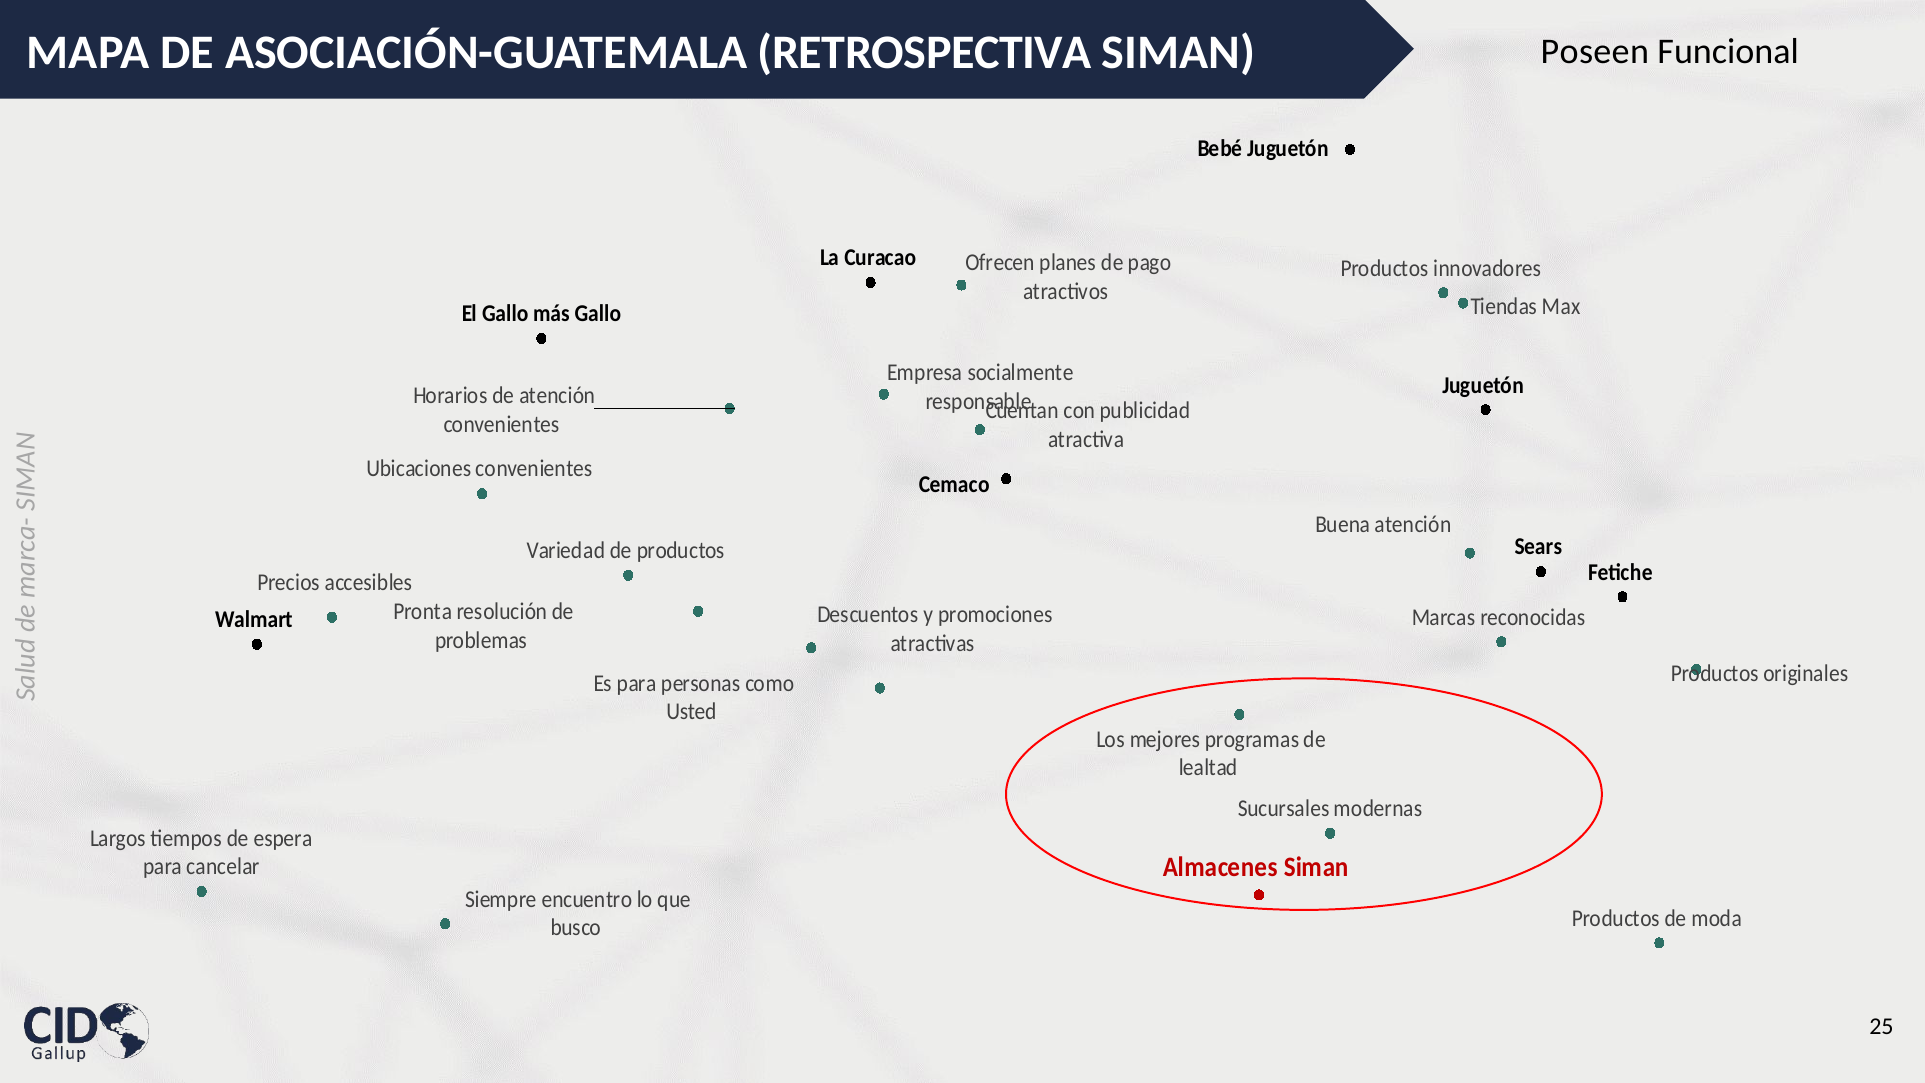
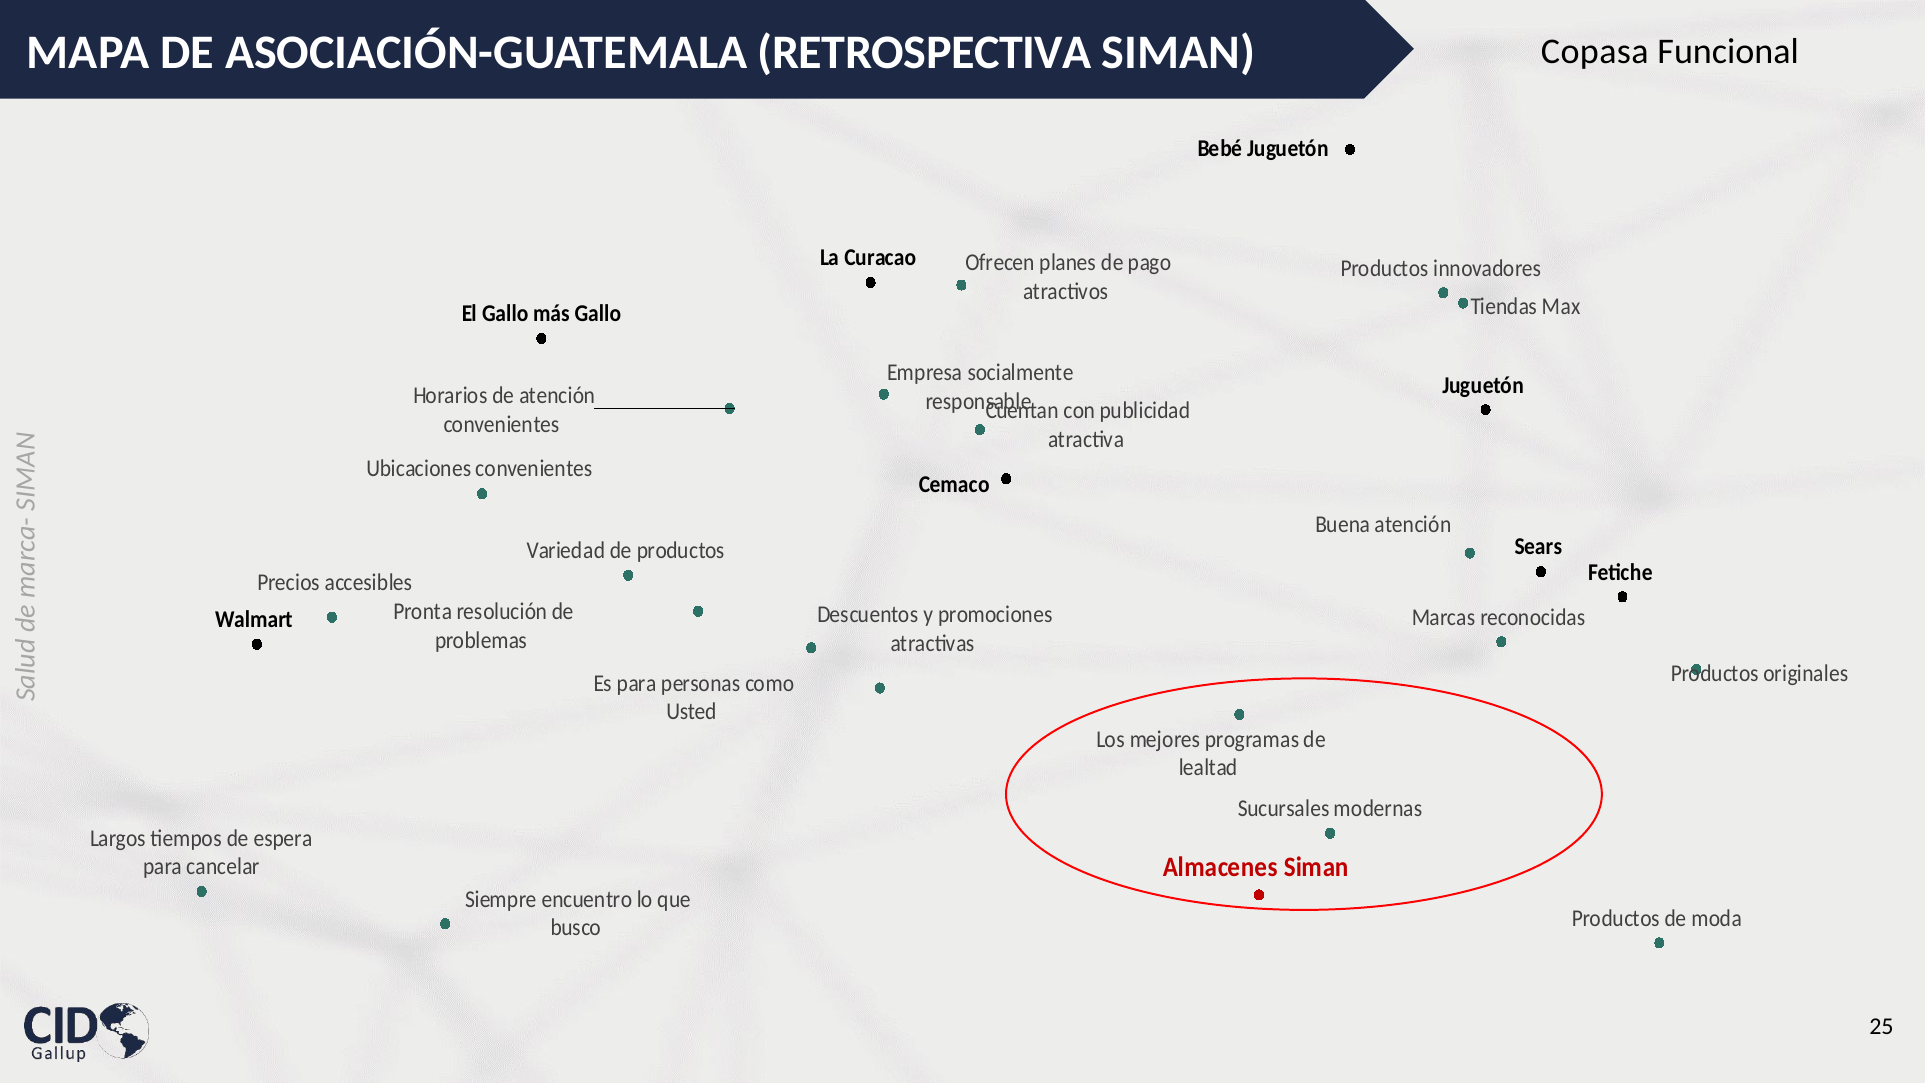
Poseen: Poseen -> Copasa (1595, 51)
